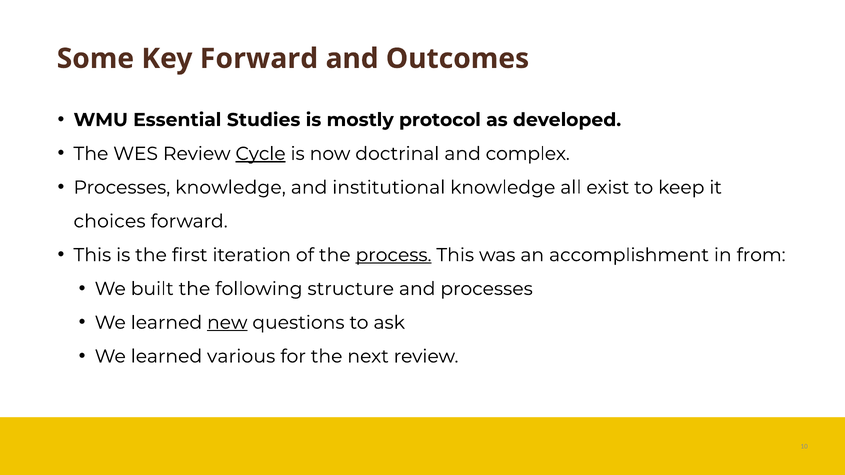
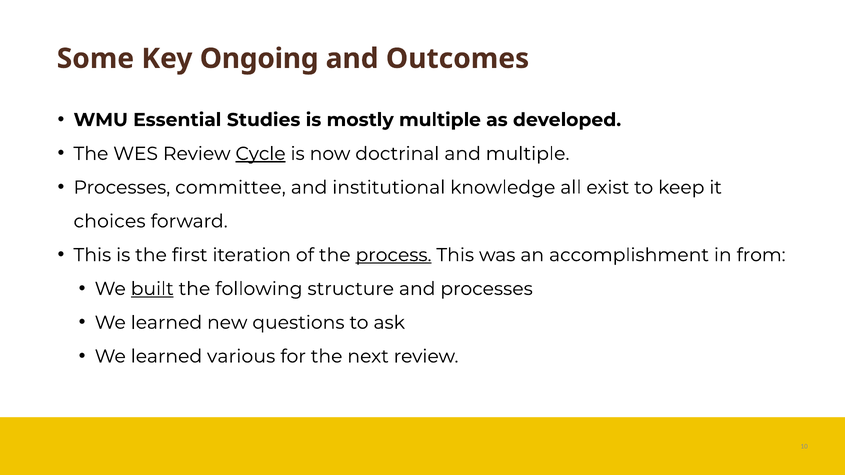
Key Forward: Forward -> Ongoing (259, 59)
mostly protocol: protocol -> multiple (440, 120)
and complex: complex -> multiple (528, 154)
Processes knowledge: knowledge -> committee (230, 188)
built underline: none -> present (152, 289)
new underline: present -> none (227, 323)
